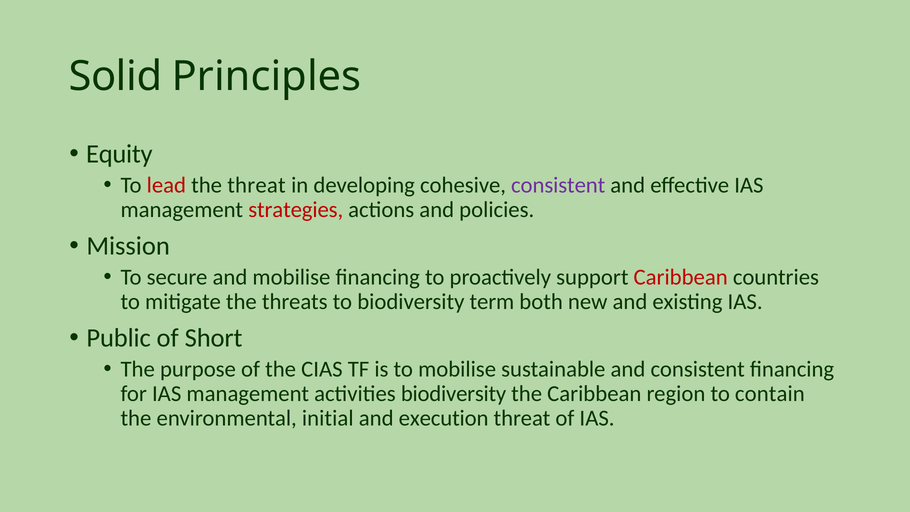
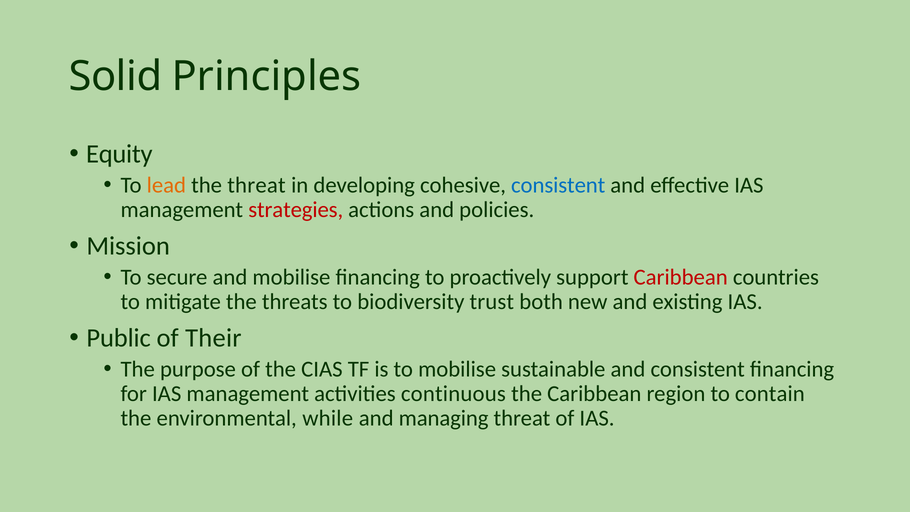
lead colour: red -> orange (166, 185)
consistent colour: purple -> blue (558, 185)
term: term -> trust (492, 302)
Short: Short -> Their (213, 338)
activities biodiversity: biodiversity -> continuous (453, 394)
initial: initial -> while (328, 418)
execution: execution -> managing (444, 418)
